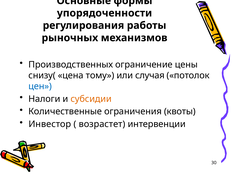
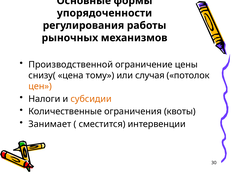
Производственных: Производственных -> Производственной (71, 65)
цен colour: blue -> orange (40, 86)
Инвестор: Инвестор -> Занимает (50, 124)
возрастет: возрастет -> сместится (102, 124)
